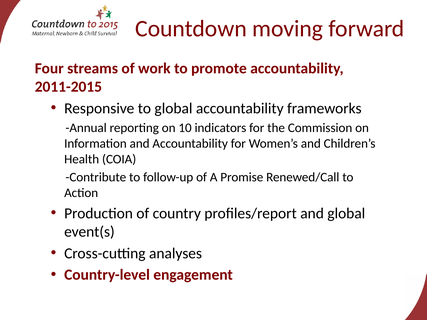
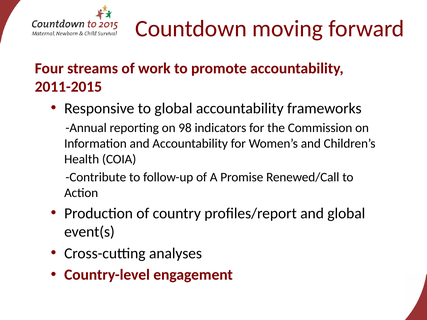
10: 10 -> 98 (185, 128)
